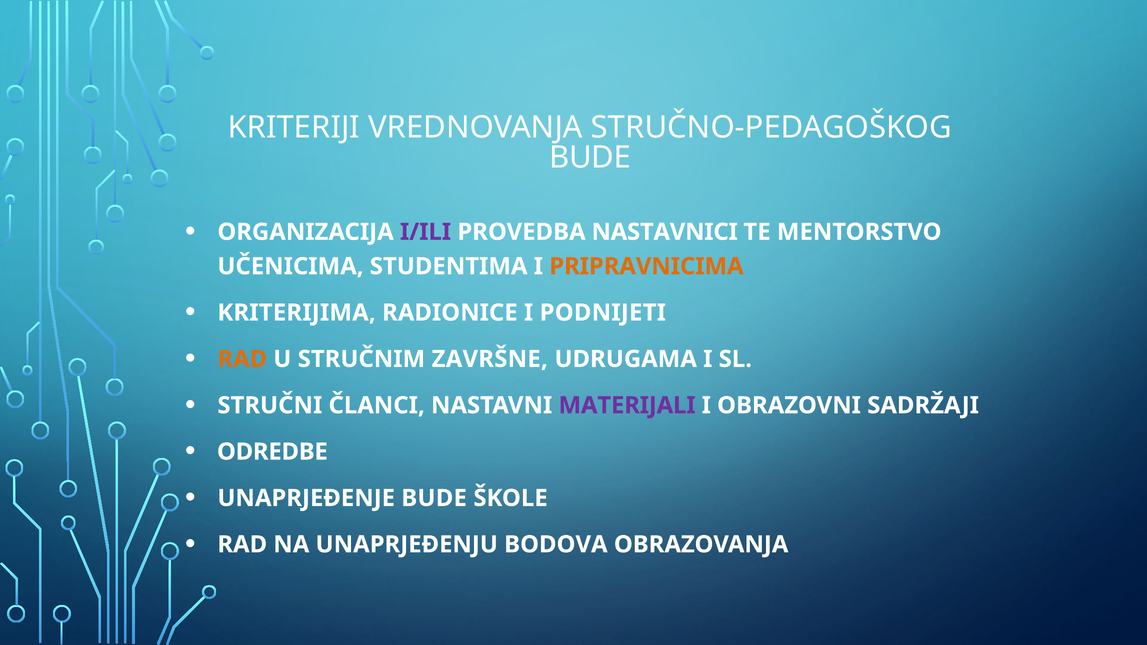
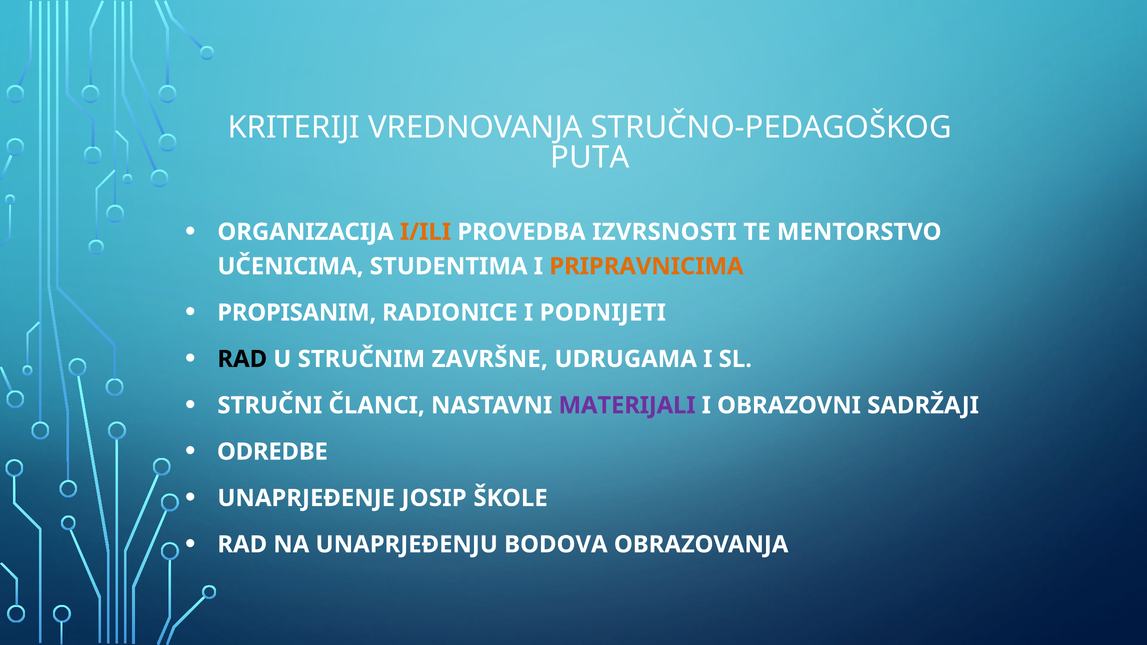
BUDE: BUDE -> PUTA (590, 157)
I/ILI colour: purple -> orange (426, 232)
NASTAVNICI: NASTAVNICI -> IZVRSNOSTI (664, 232)
KRITERIJIMA: KRITERIJIMA -> PROPISANIM (297, 313)
RAD colour: orange -> black (242, 359)
UNAPRJEĐENJE BUDE: BUDE -> JOSIP (434, 498)
